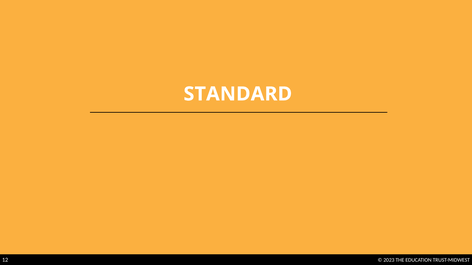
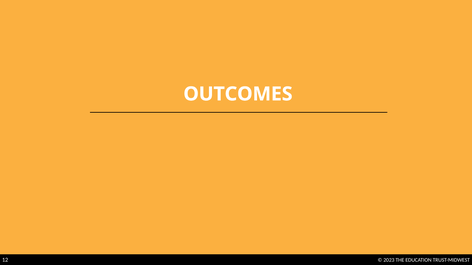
STANDARD: STANDARD -> OUTCOMES (238, 94)
